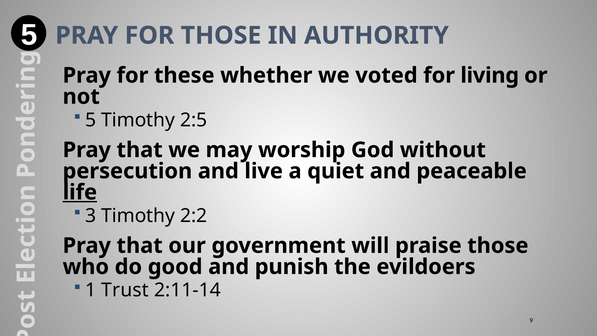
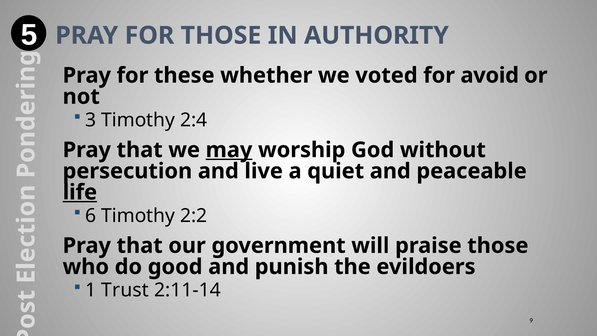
living: living -> avoid (490, 75)
5: 5 -> 3 (91, 120)
2:5: 2:5 -> 2:4 (194, 120)
may underline: none -> present (229, 150)
3: 3 -> 6 (91, 216)
